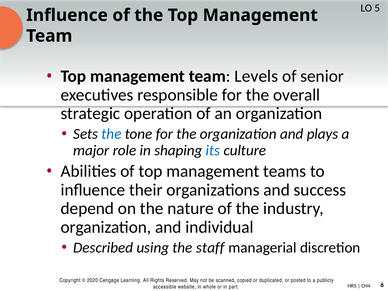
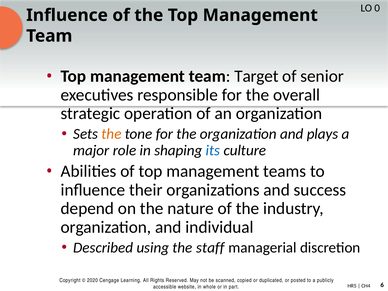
5: 5 -> 0 (377, 8)
Levels: Levels -> Target (256, 76)
the colour: blue -> orange (111, 134)
